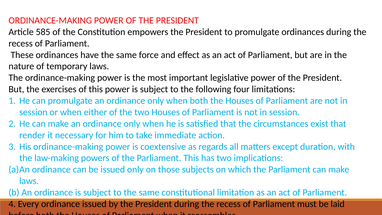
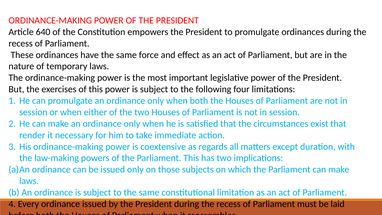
585: 585 -> 640 (43, 32)
